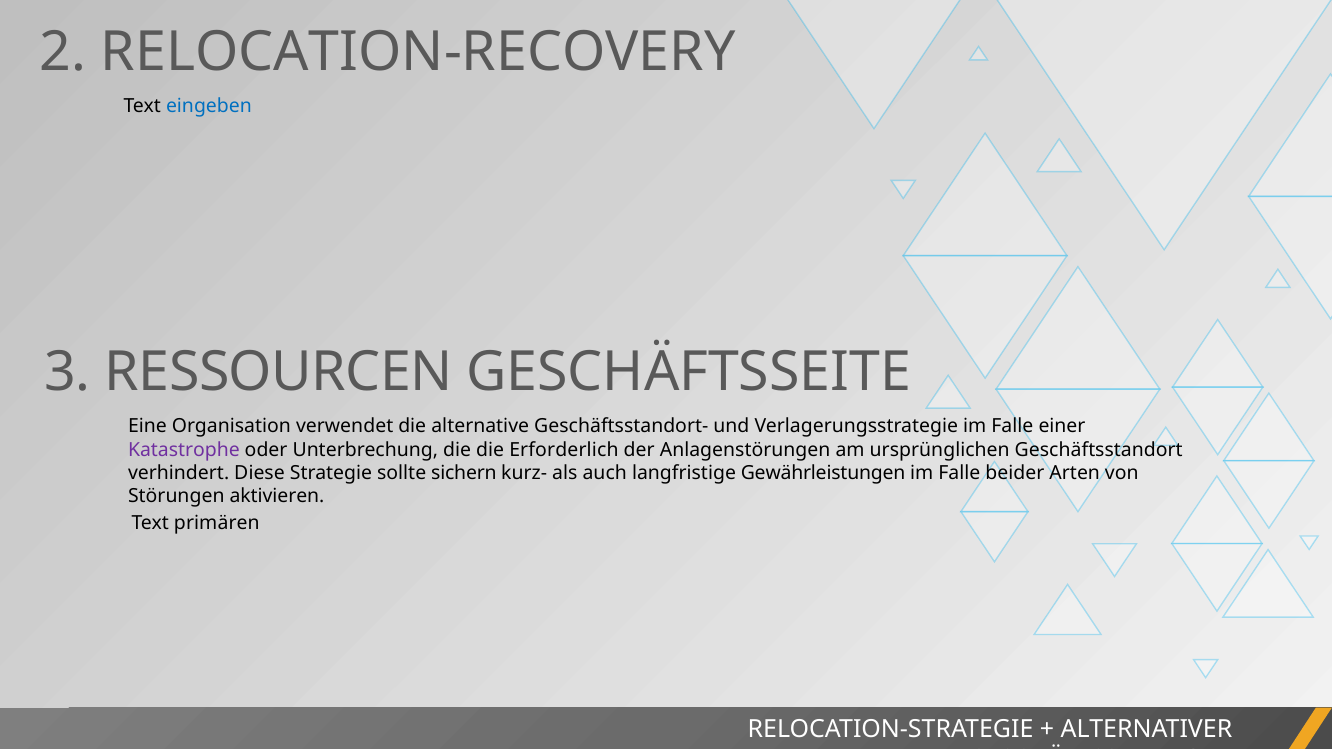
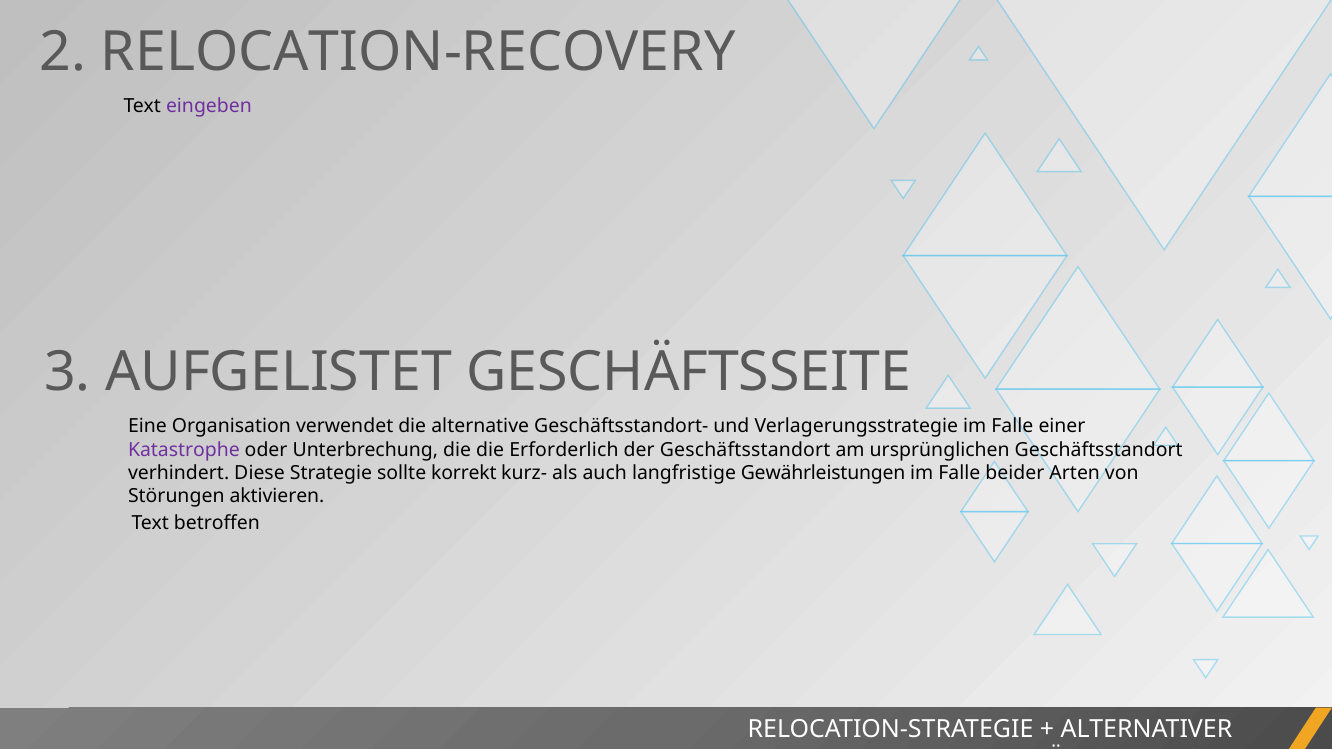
eingeben colour: blue -> purple (209, 106)
RESSOURCEN: RESSOURCEN -> AUFGELISTET (279, 373)
der Anlagenstörungen: Anlagenstörungen -> Geschäftsstandort (745, 450)
sichern: sichern -> korrekt (464, 473)
primären: primären -> betroffen (217, 524)
